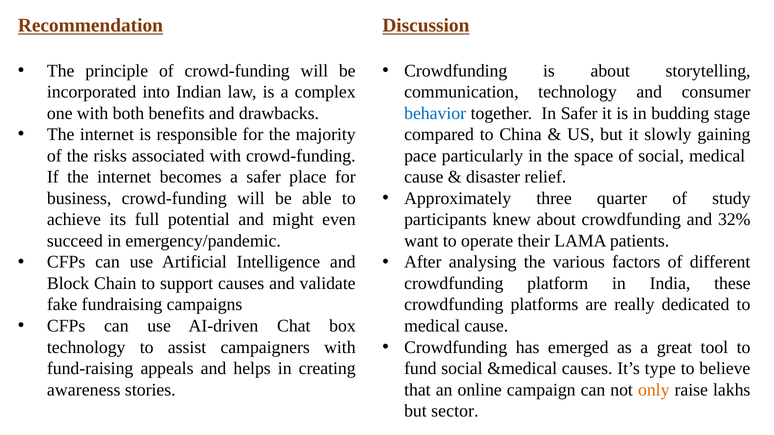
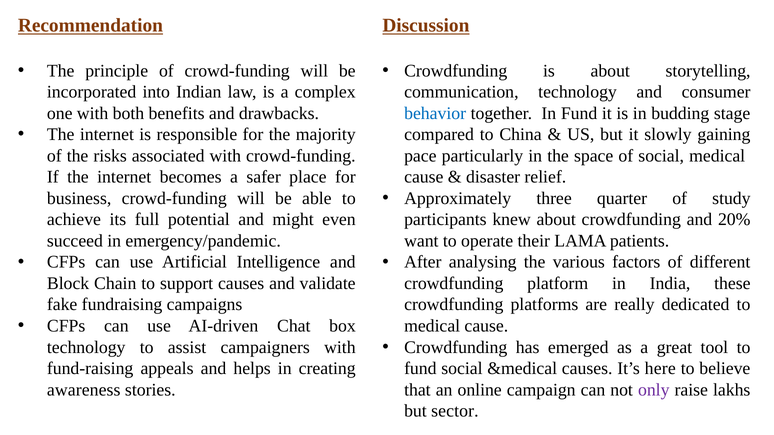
In Safer: Safer -> Fund (579, 113)
32%: 32% -> 20% (734, 220)
type: type -> here (660, 369)
only colour: orange -> purple (654, 390)
